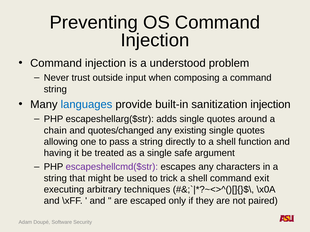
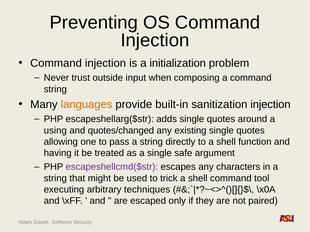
understood: understood -> initialization (178, 63)
languages colour: blue -> orange (87, 105)
chain: chain -> using (55, 131)
exit: exit -> tool (262, 179)
